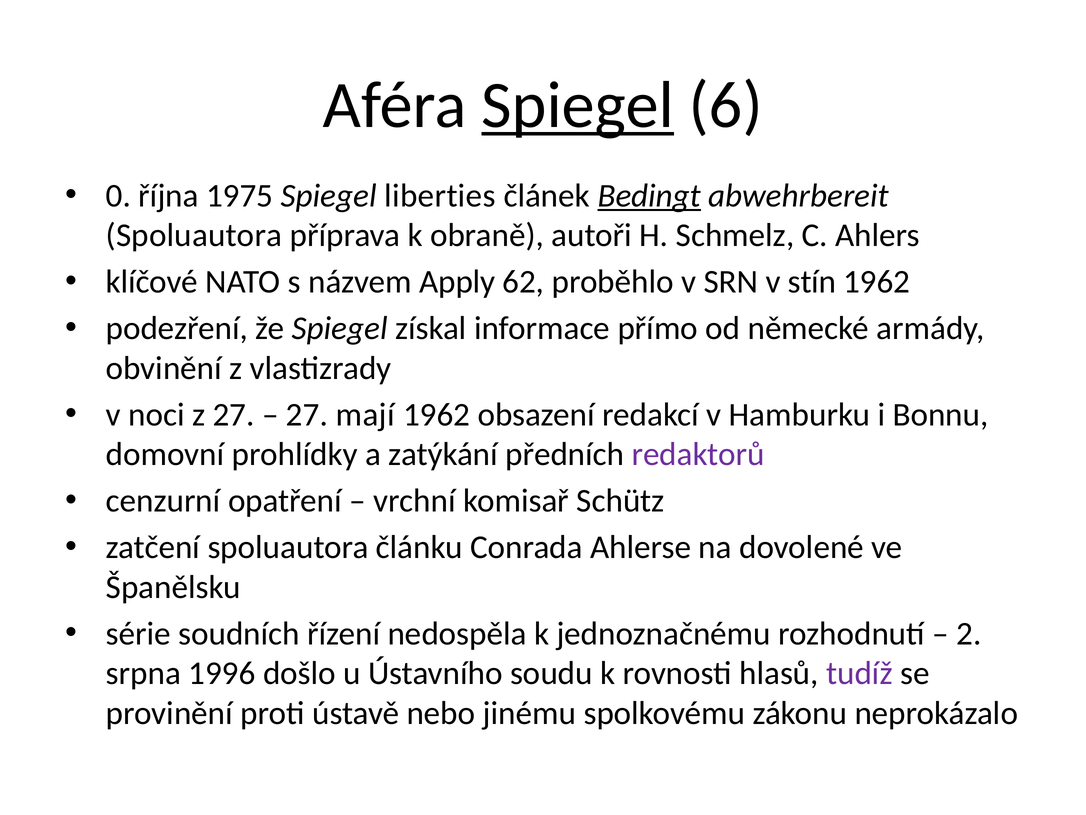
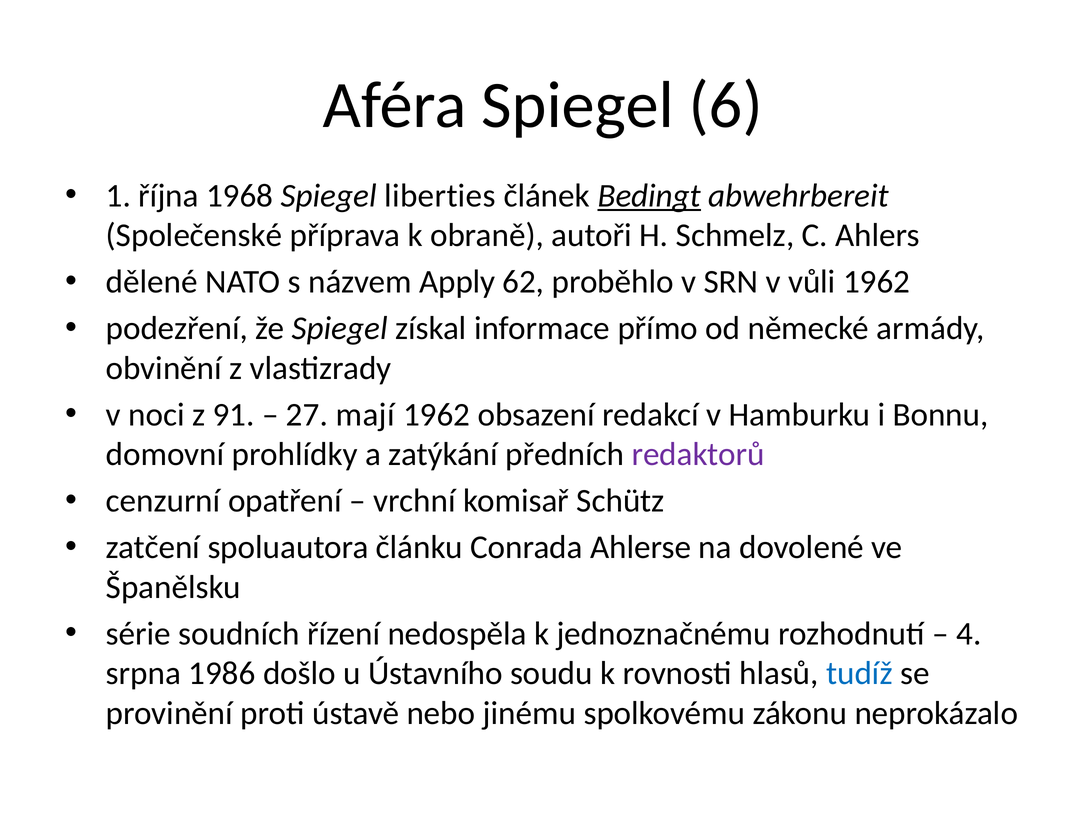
Spiegel underline: present -> none (578, 105)
0: 0 -> 1 (118, 195)
1975: 1975 -> 1968 (240, 195)
Spoluautora: Spoluautora -> Společenské (194, 235)
klíčové: klíčové -> dělené (152, 282)
stín: stín -> vůli (812, 282)
z 27: 27 -> 91 (234, 414)
2: 2 -> 4 (969, 633)
1996: 1996 -> 1986 (222, 673)
tudíž colour: purple -> blue (859, 673)
